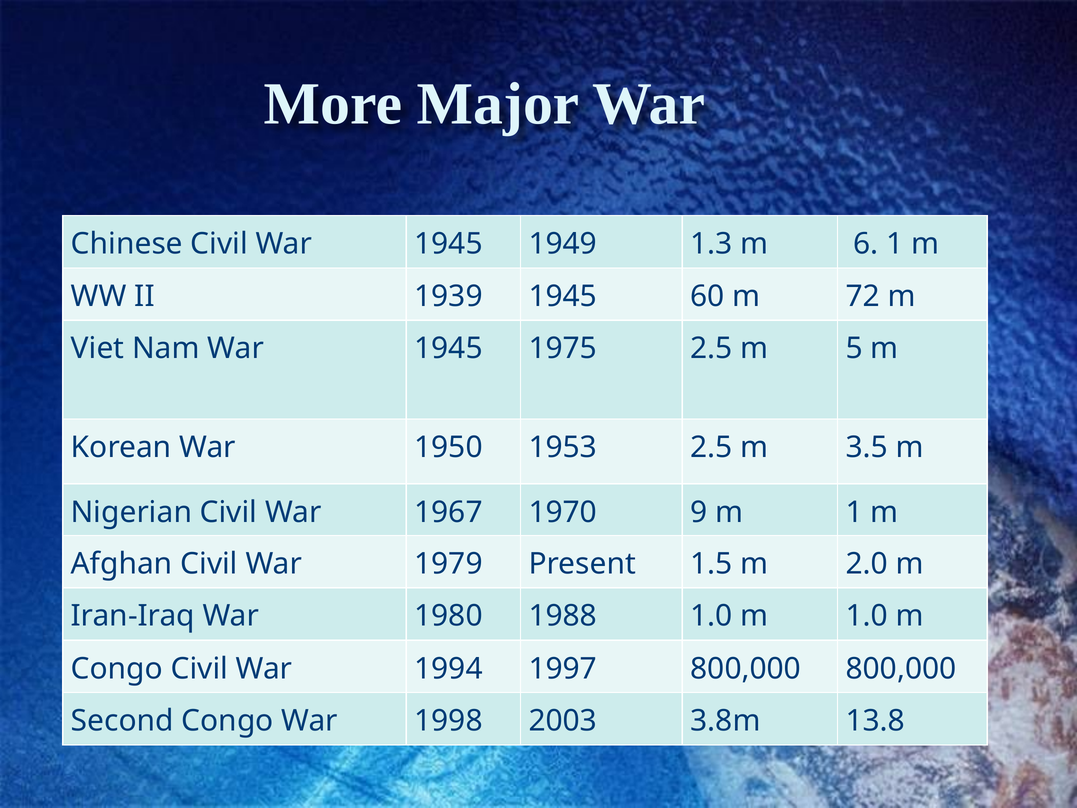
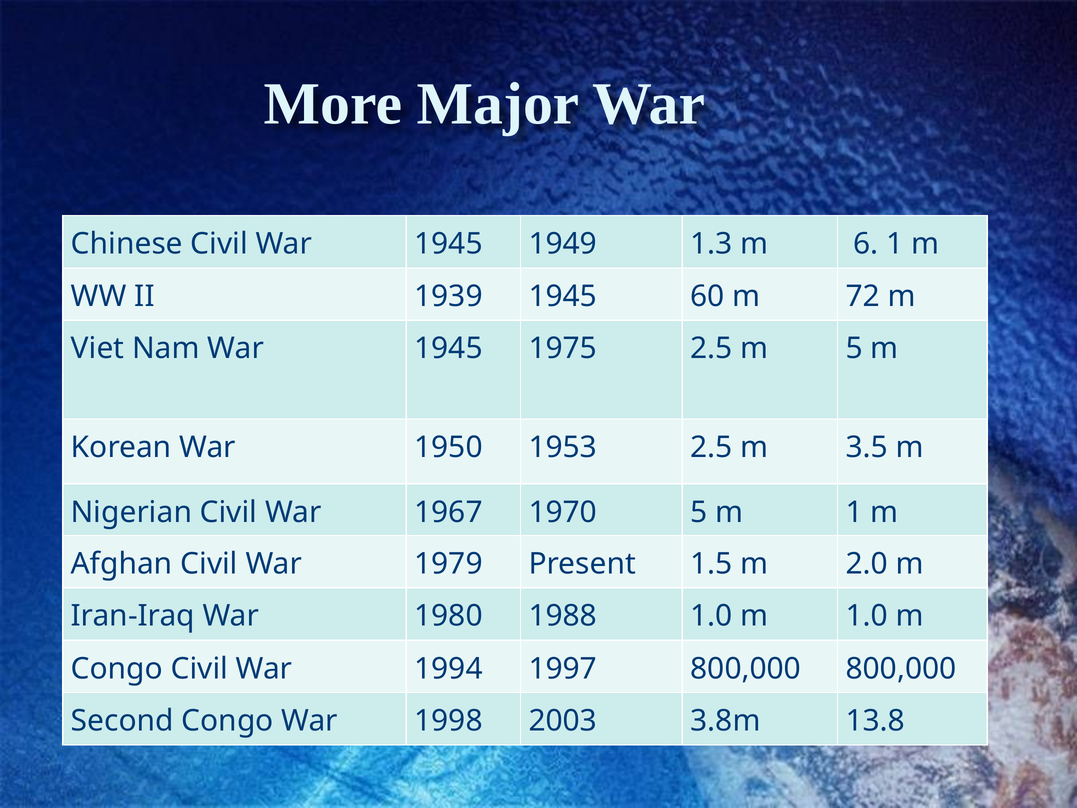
1970 9: 9 -> 5 (699, 512)
